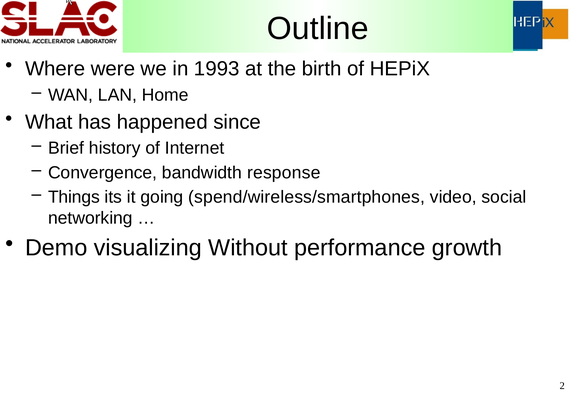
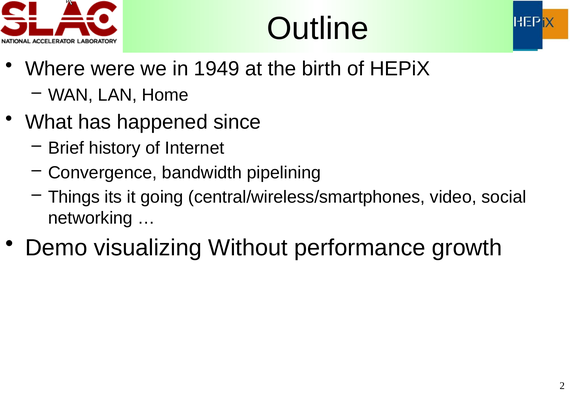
1993: 1993 -> 1949 (217, 69)
response: response -> pipelining (284, 173)
spend/wireless/smartphones: spend/wireless/smartphones -> central/wireless/smartphones (307, 197)
